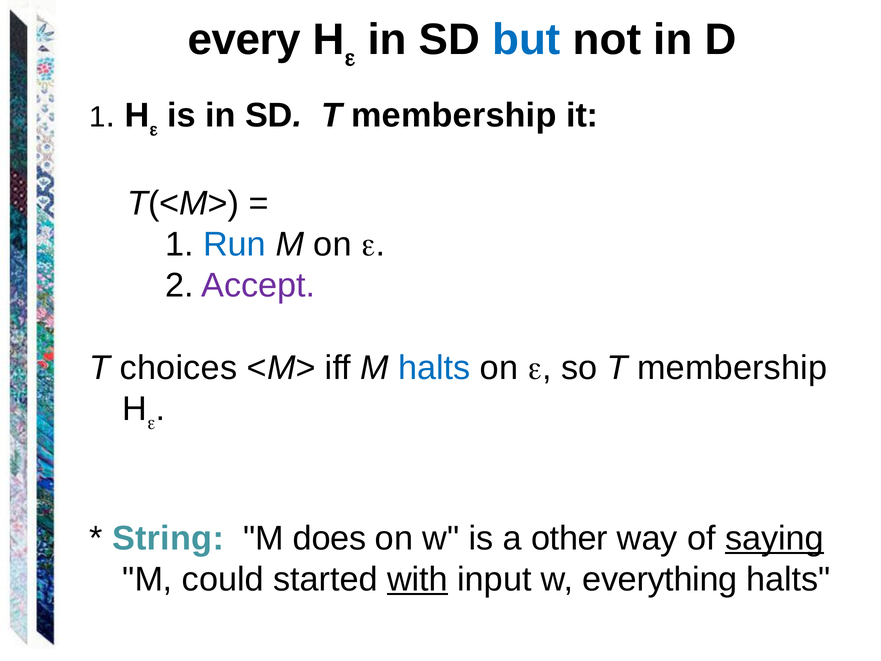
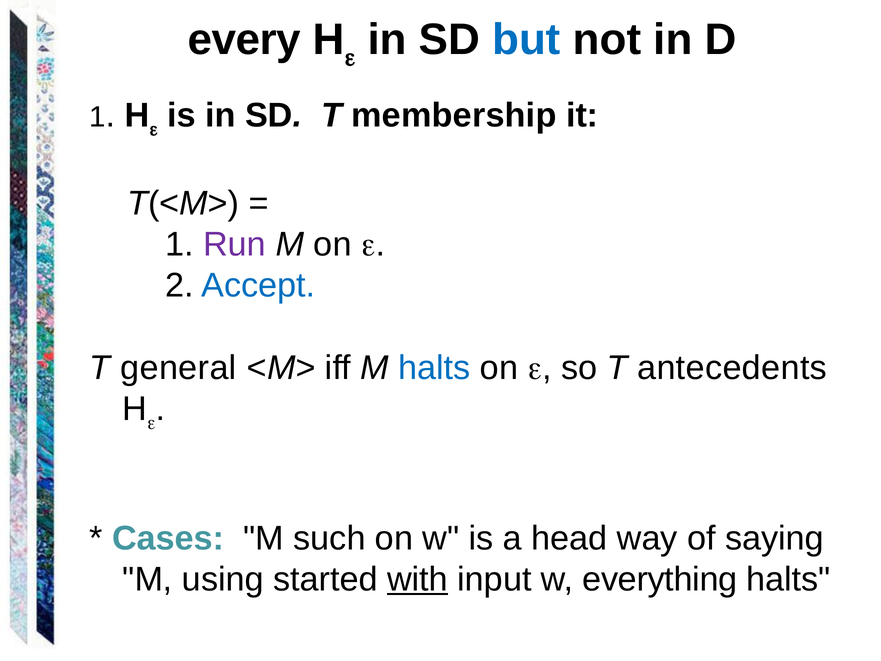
Run colour: blue -> purple (235, 244)
Accept colour: purple -> blue (258, 286)
choices: choices -> general (178, 368)
so T membership: membership -> antecedents (732, 368)
String: String -> Cases (168, 538)
does: does -> such (329, 538)
other: other -> head (569, 538)
saying underline: present -> none (775, 538)
could: could -> using (223, 579)
